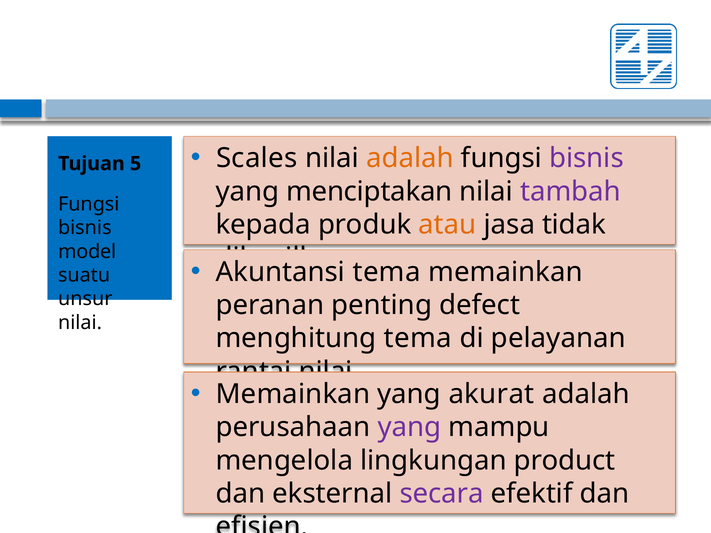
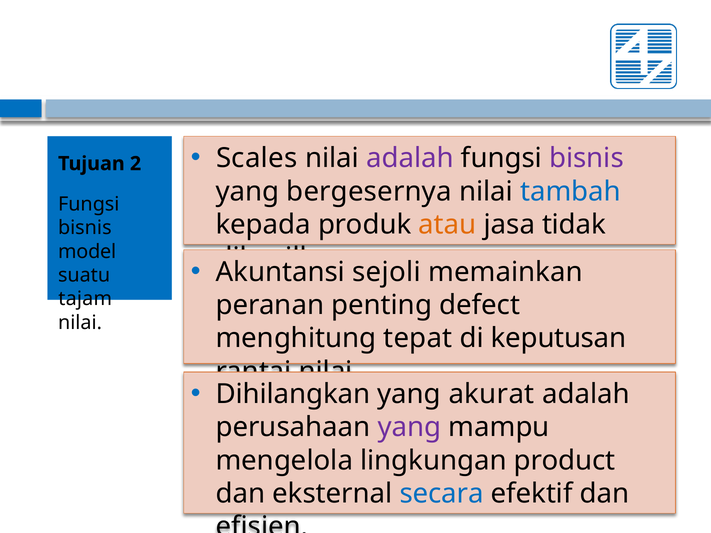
adalah colour: orange -> purple (410, 158)
5: 5 -> 2 (136, 164)
menciptakan: menciptakan -> bergesernya (369, 192)
tambah colour: purple -> blue (571, 192)
tema: tema -> sejoli (387, 272)
unsur: unsur -> tajam (85, 299)
menghitung tema: tema -> tepat (418, 338)
pelayanan: pelayanan -> keputusan (559, 338)
Memainkan: Memainkan -> Dihilangkan (293, 394)
secara colour: purple -> blue (442, 494)
